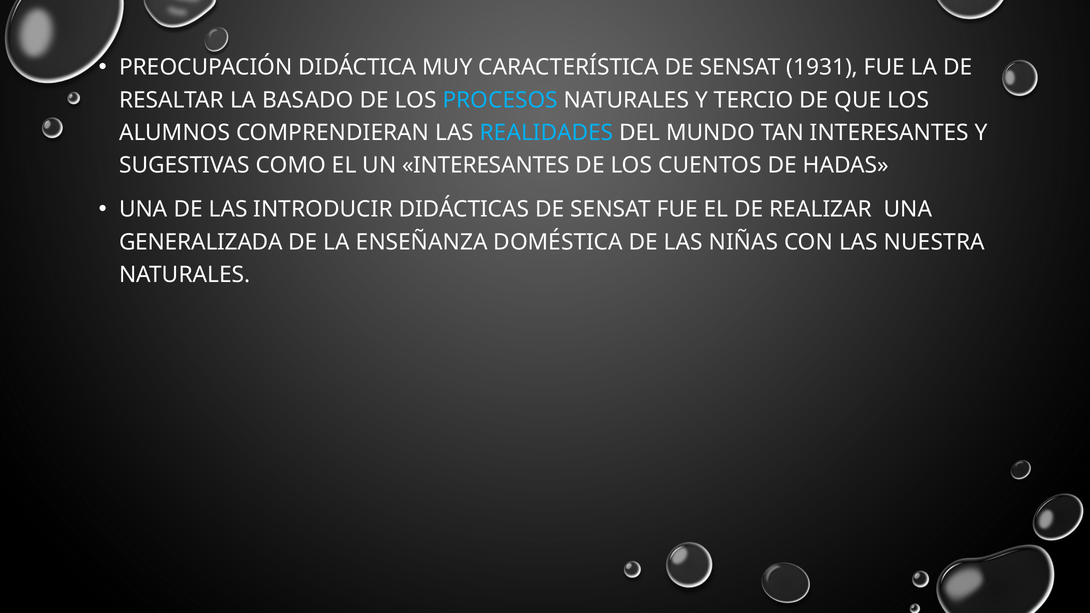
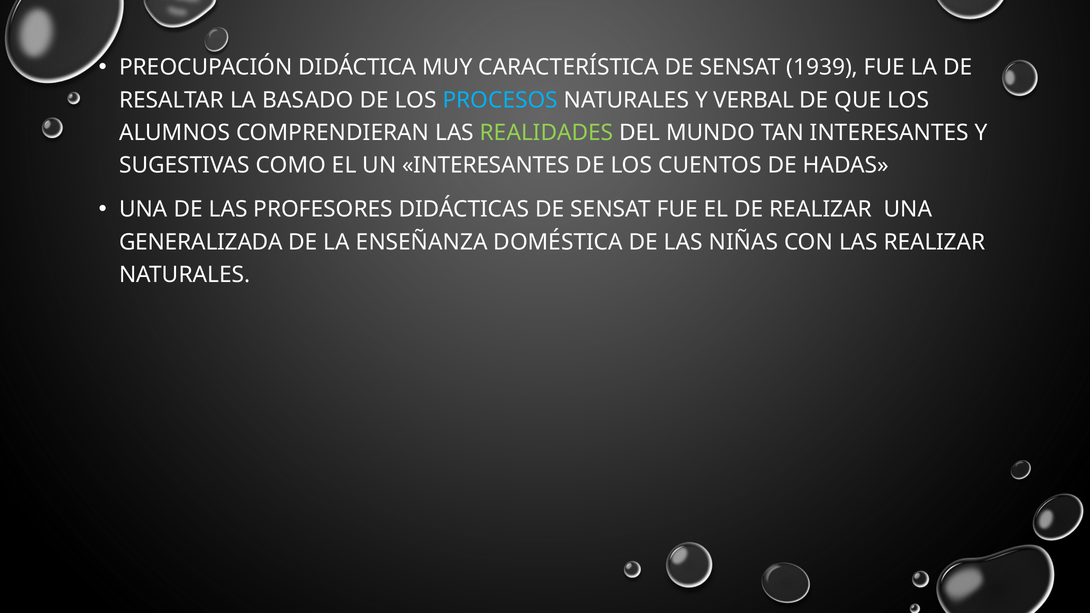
1931: 1931 -> 1939 (822, 67)
TERCIO: TERCIO -> VERBAL (754, 100)
REALIDADES colour: light blue -> light green (547, 133)
INTRODUCIR: INTRODUCIR -> PROFESORES (323, 210)
LAS NUESTRA: NUESTRA -> REALIZAR (934, 242)
